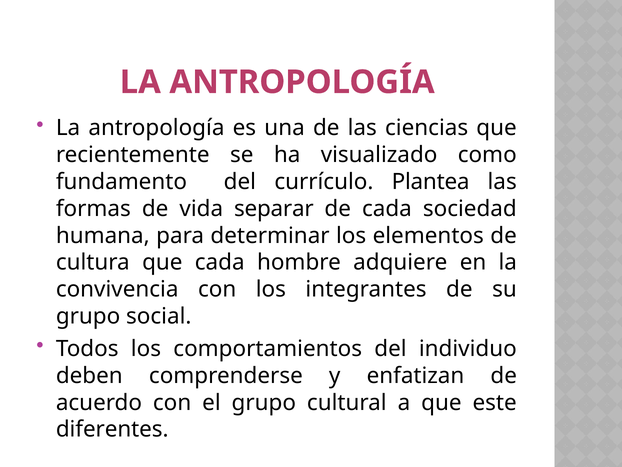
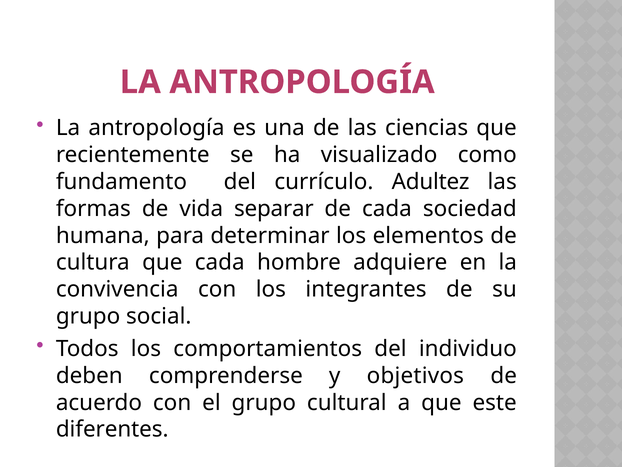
Plantea: Plantea -> Adultez (431, 181)
enfatizan: enfatizan -> objetivos (415, 375)
